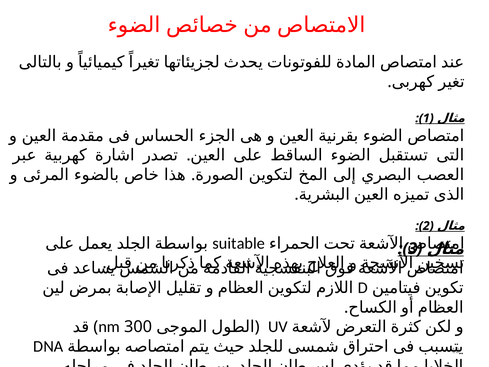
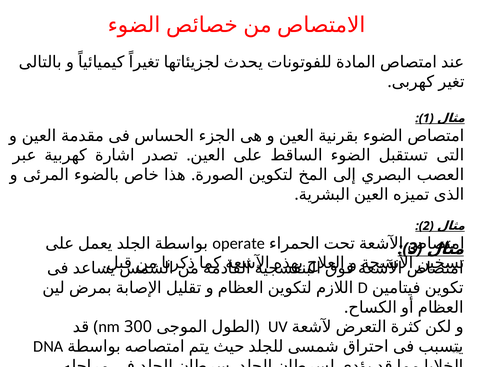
suitable: suitable -> operate (239, 243)
